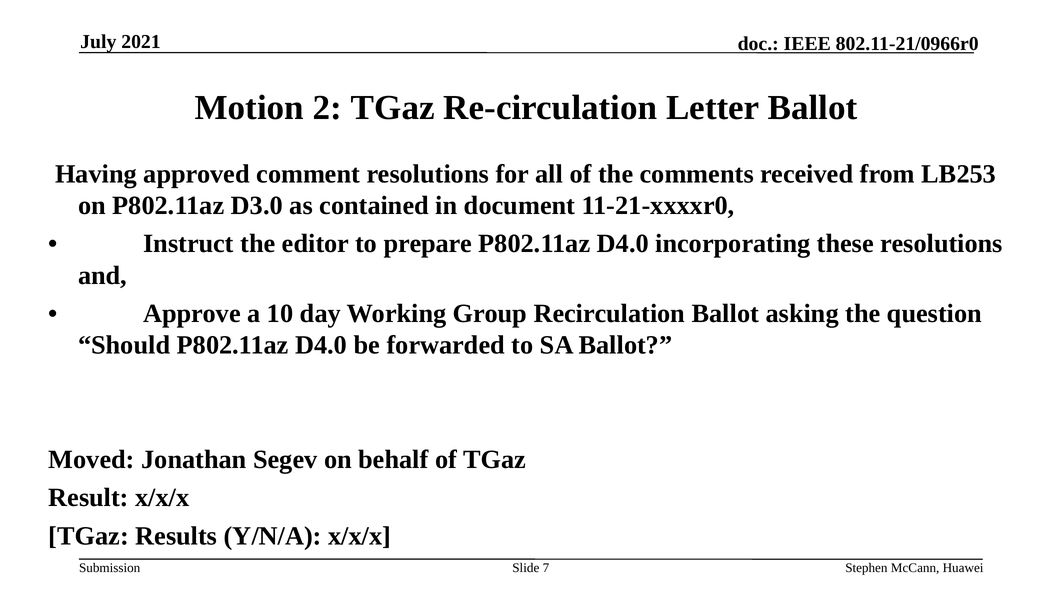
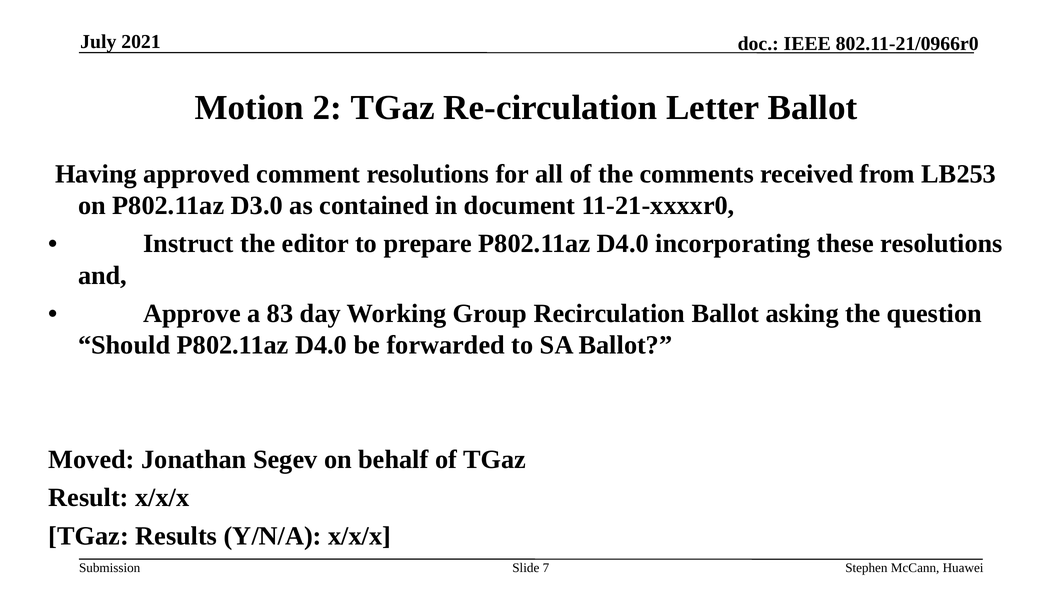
10: 10 -> 83 (280, 314)
